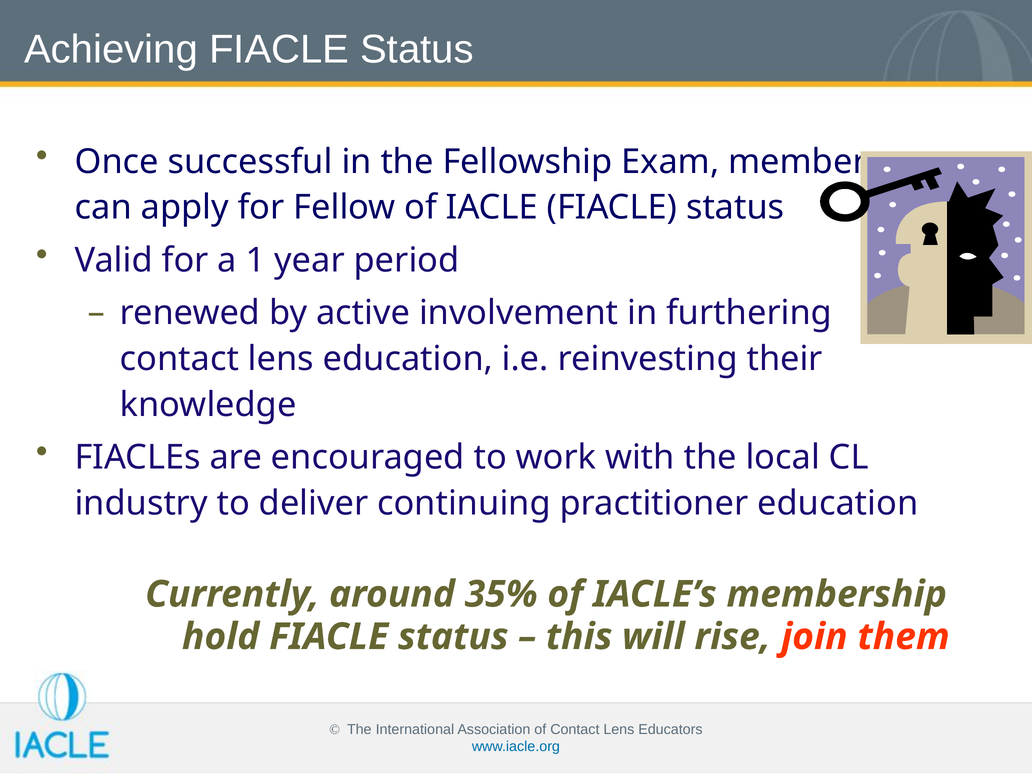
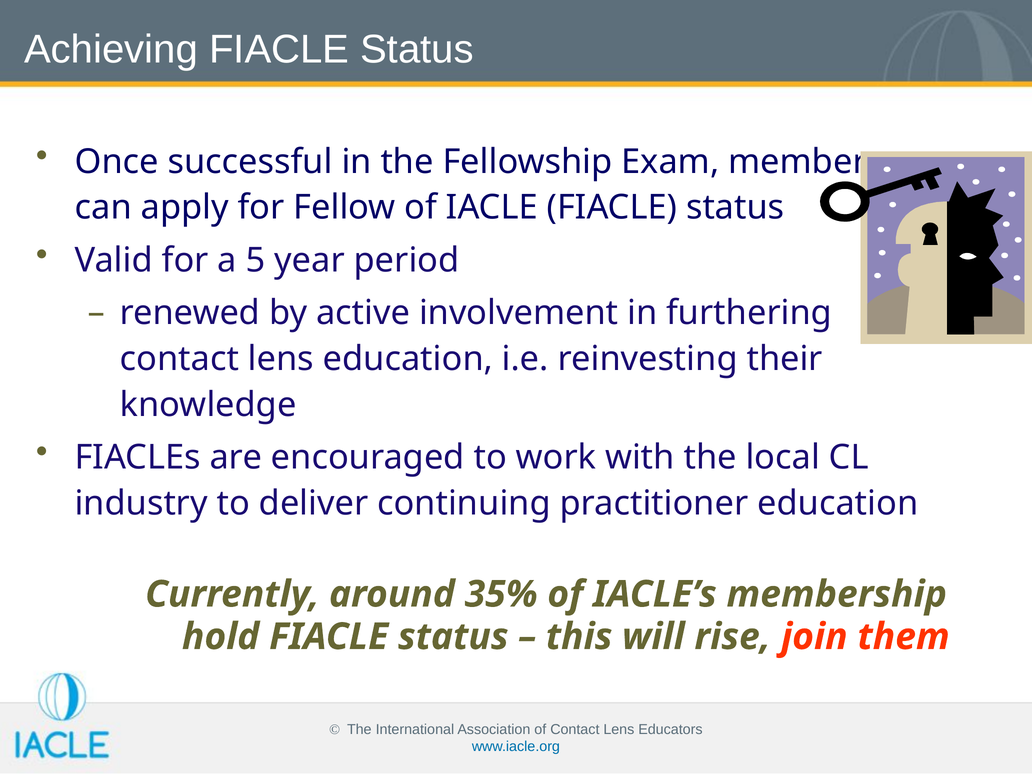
1: 1 -> 5 (256, 260)
